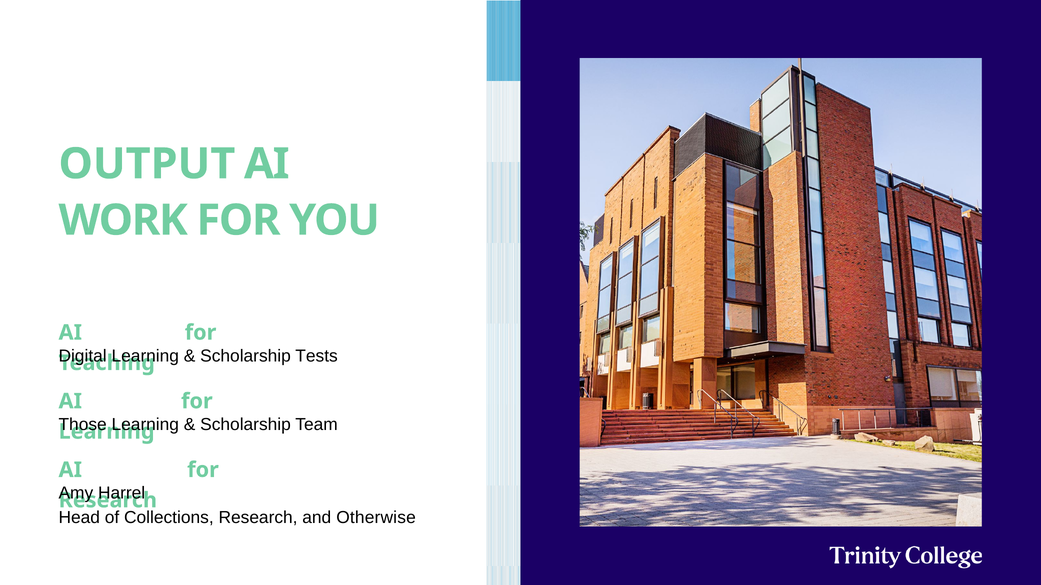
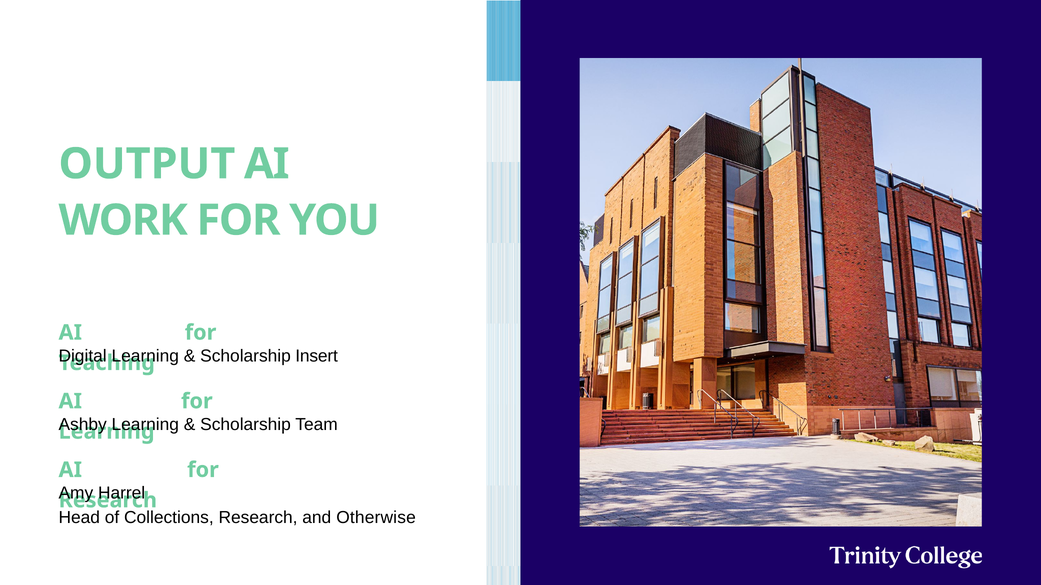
Tests: Tests -> Insert (317, 356)
Those: Those -> Ashby (83, 425)
